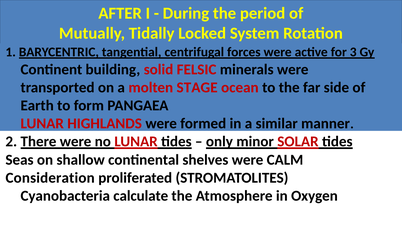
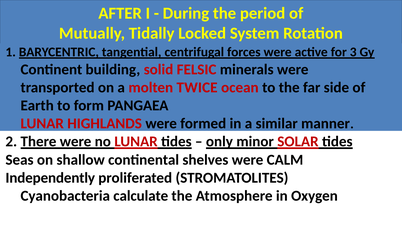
STAGE: STAGE -> TWICE (197, 87)
Consideration: Consideration -> Independently (50, 178)
